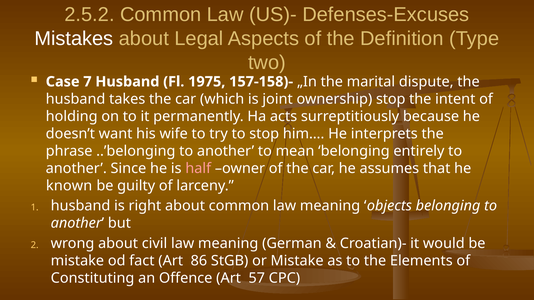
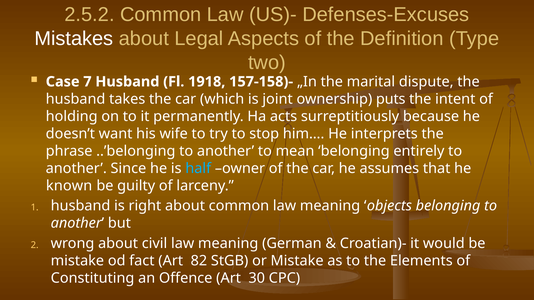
1975: 1975 -> 1918 (207, 82)
ownership stop: stop -> puts (391, 99)
half colour: pink -> light blue (198, 168)
86: 86 -> 82 (199, 261)
57: 57 -> 30 (257, 278)
